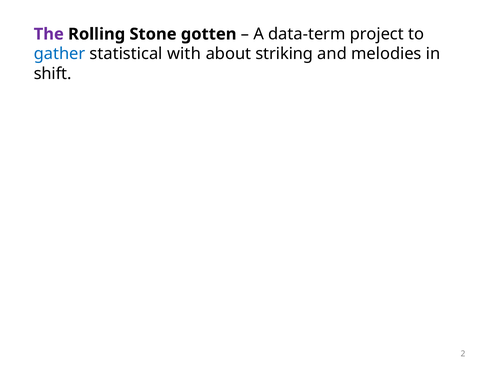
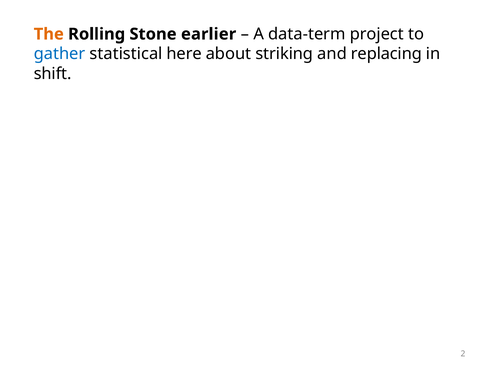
The colour: purple -> orange (49, 34)
gotten: gotten -> earlier (209, 34)
with: with -> here (184, 54)
melodies: melodies -> replacing (386, 54)
